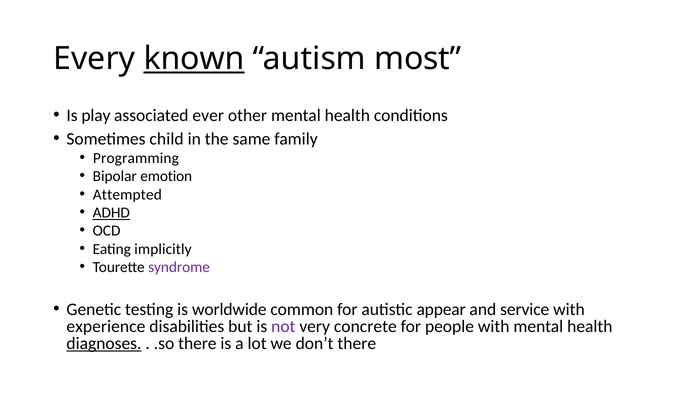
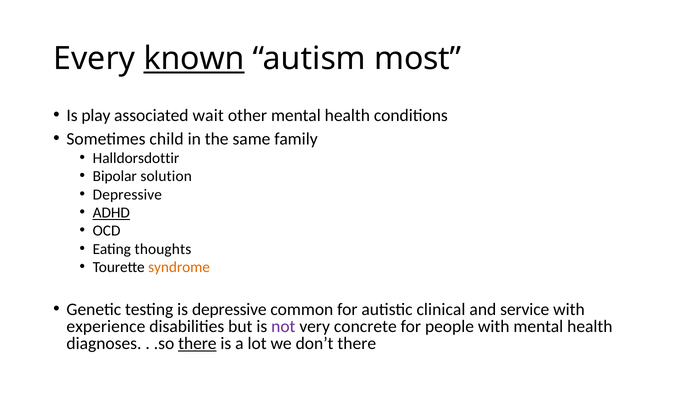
ever: ever -> wait (208, 115)
Programming: Programming -> Halldorsdottir (136, 158)
emotion: emotion -> solution (166, 176)
Attempted: Attempted -> Depressive (127, 194)
implicitly: implicitly -> thoughts (163, 249)
syndrome colour: purple -> orange (179, 267)
is worldwide: worldwide -> depressive (229, 309)
appear: appear -> clinical (441, 309)
diagnoses underline: present -> none (104, 343)
there underline: none -> present (197, 343)
